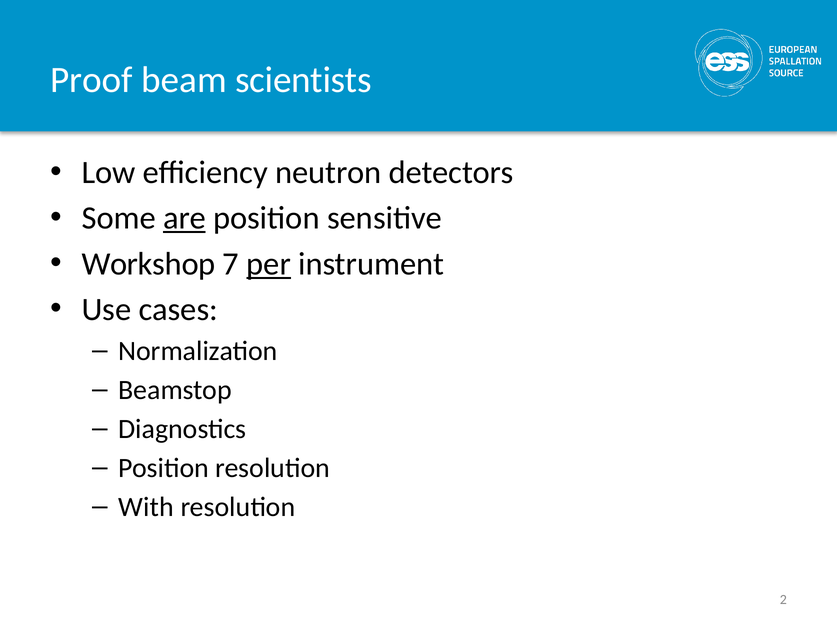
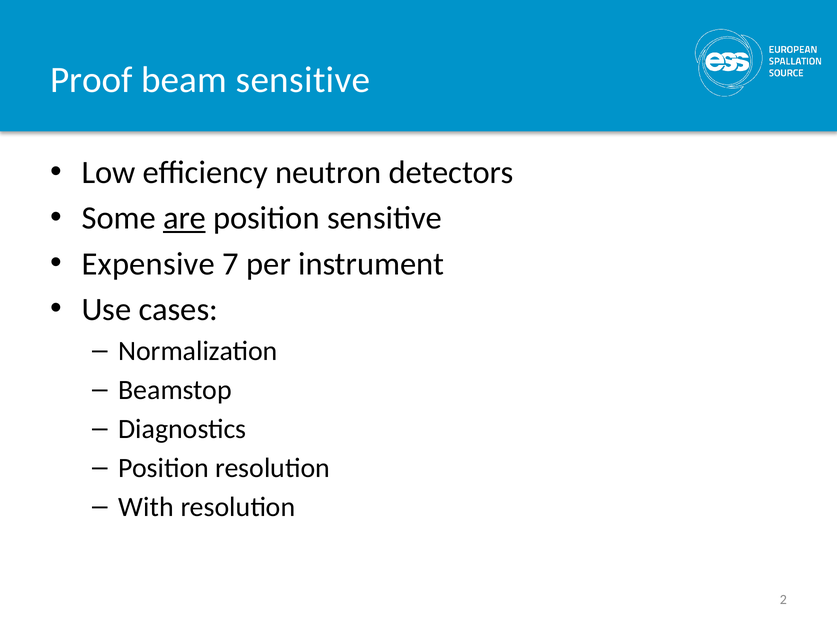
beam scientists: scientists -> sensitive (303, 80)
Workshop: Workshop -> Expensive (148, 264)
per underline: present -> none (269, 264)
